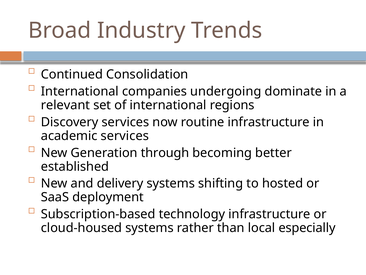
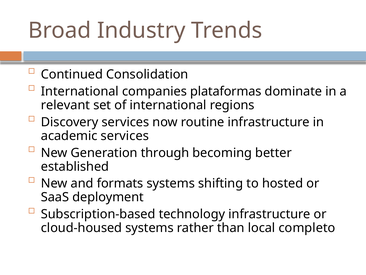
undergoing: undergoing -> plataformas (226, 91)
delivery: delivery -> formats (120, 183)
especially: especially -> completo (307, 228)
